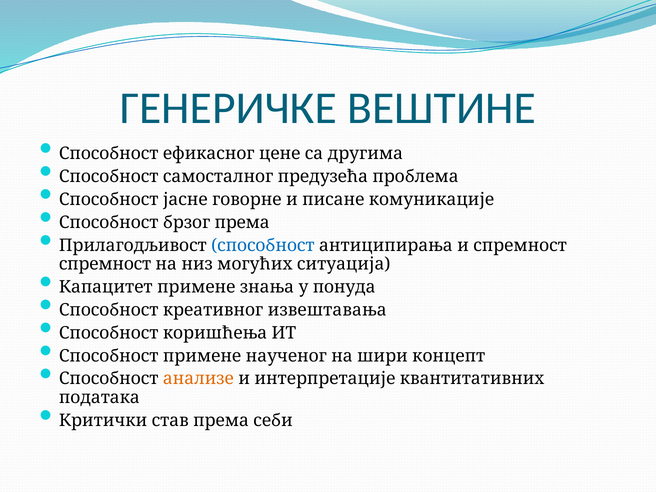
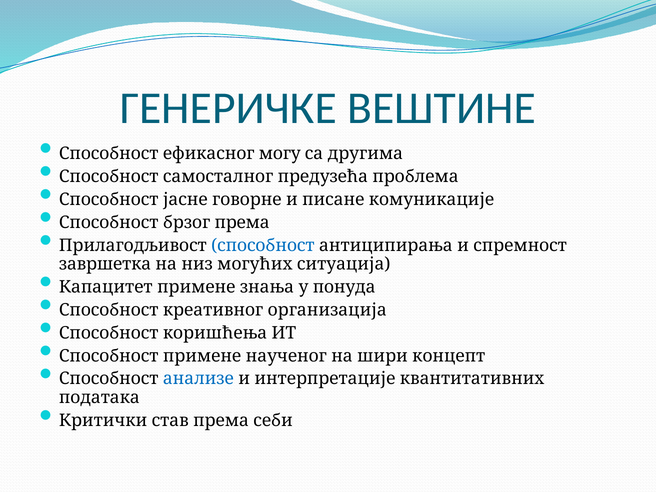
цене: цене -> могу (280, 154)
спремност: спремност -> завршетка (105, 264)
извештавања: извештавања -> организација (327, 310)
анализе colour: orange -> blue (198, 379)
